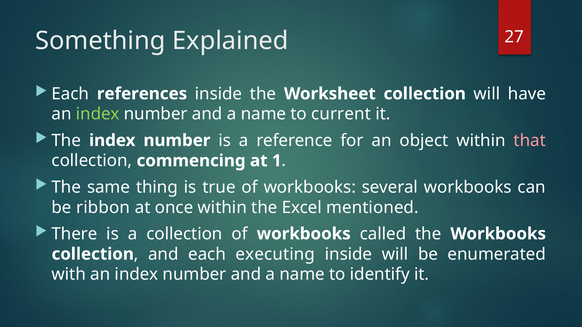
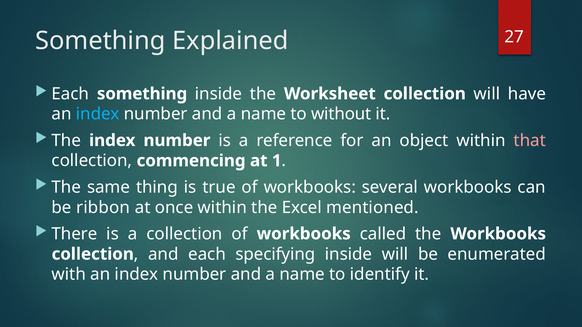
Each references: references -> something (142, 94)
index colour: light green -> light blue (98, 114)
current: current -> without (341, 114)
executing: executing -> specifying (275, 254)
